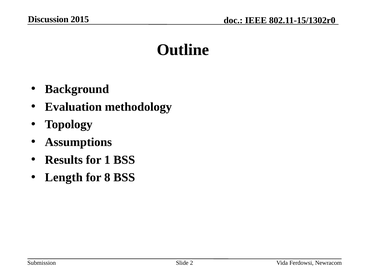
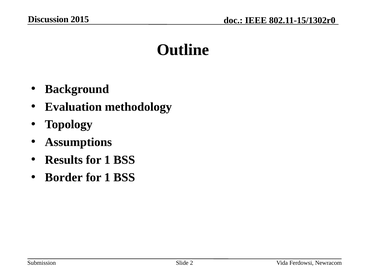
Length: Length -> Border (64, 178)
8: 8 -> 1 (107, 178)
